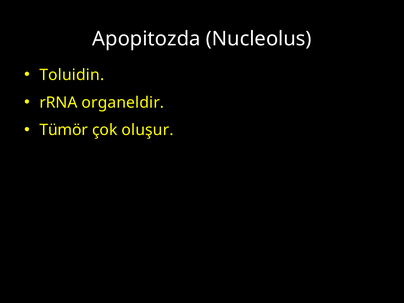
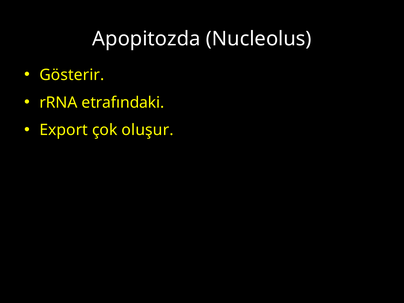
Toluidin: Toluidin -> Gösterir (72, 75)
organeldir: organeldir -> etrafındaki (123, 103)
Tümör: Tümör -> Export (64, 130)
